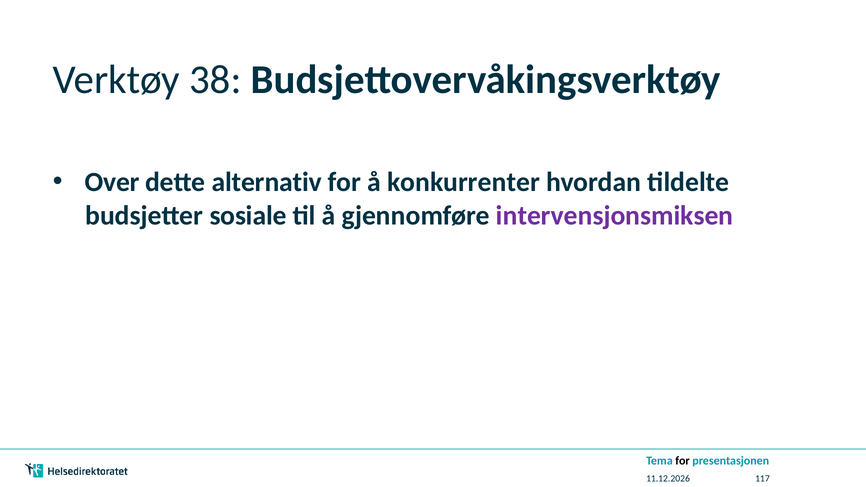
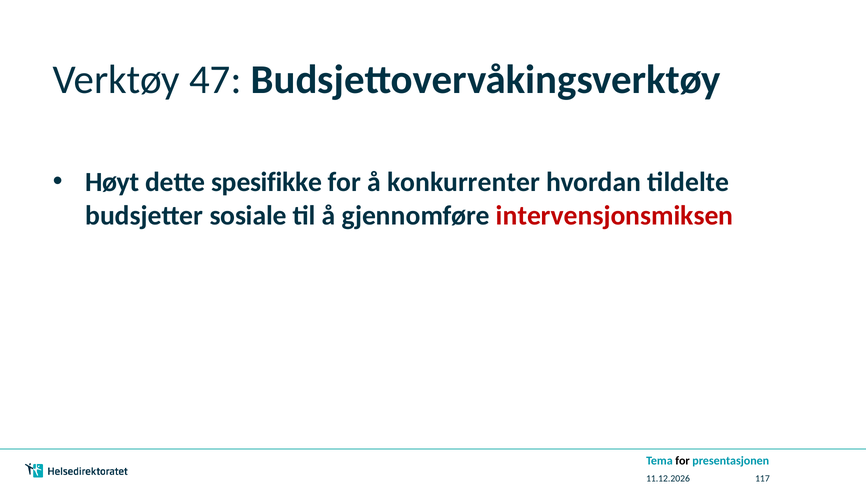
38: 38 -> 47 (215, 80)
Over: Over -> Høyt (112, 182)
alternativ: alternativ -> spesifikke (267, 182)
intervensjonsmiksen colour: purple -> red (615, 216)
